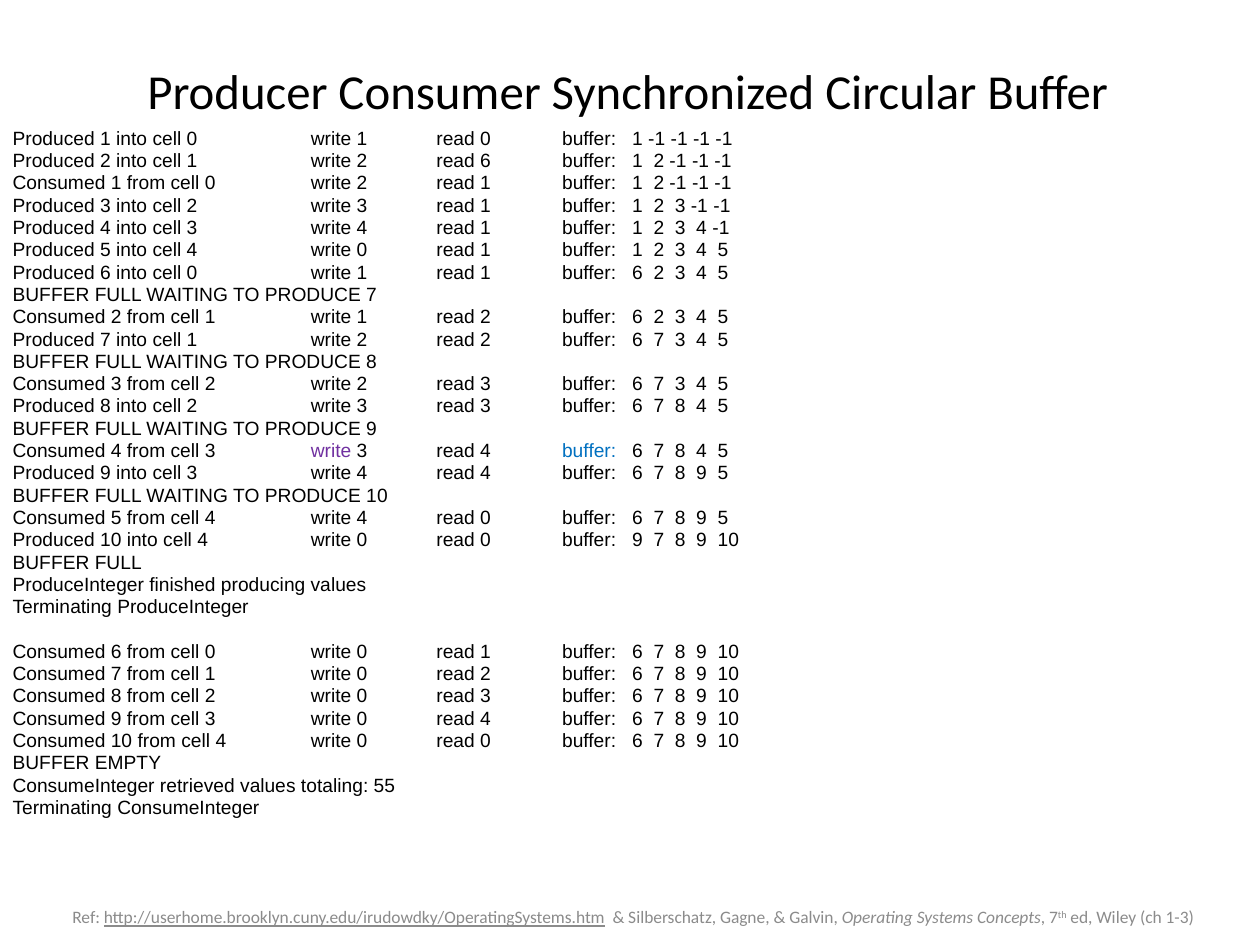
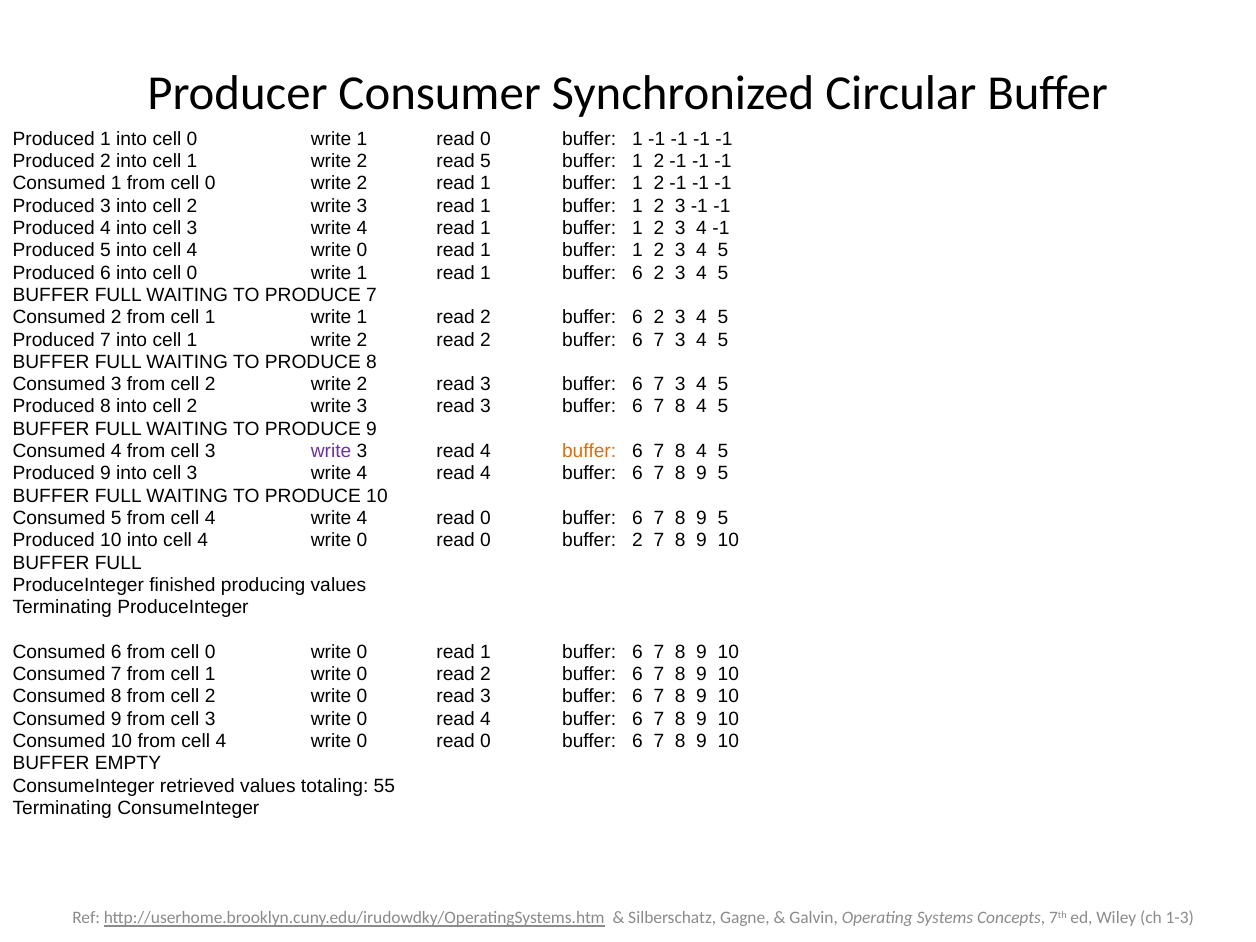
read 6: 6 -> 5 (486, 161)
buffer colour: blue -> orange (589, 451)
buffer 9: 9 -> 2 (637, 540)
